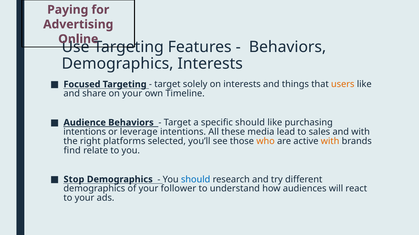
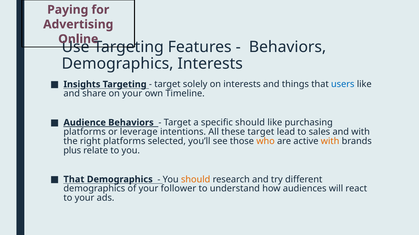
Focused: Focused -> Insights (82, 85)
users colour: orange -> blue (343, 85)
intentions: intentions -> platforms (85, 132)
these media: media -> target (261, 132)
find: find -> plus (72, 151)
Stop: Stop -> That (74, 180)
should colour: blue -> orange (196, 180)
